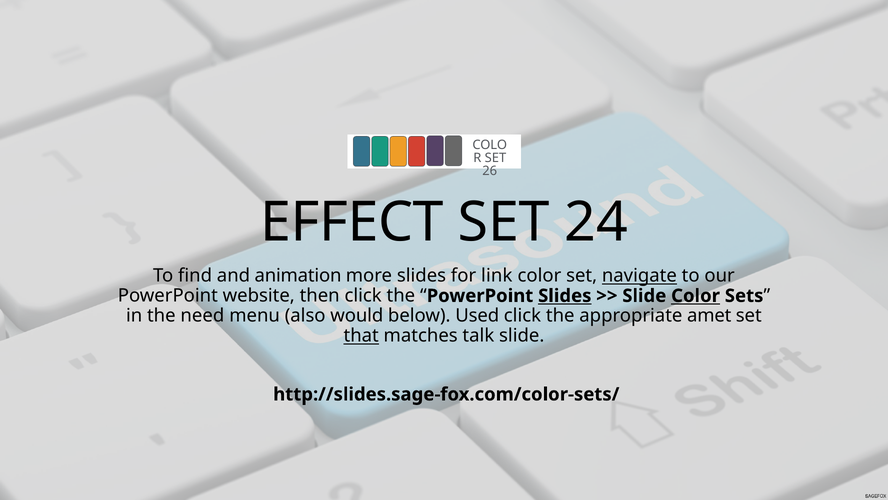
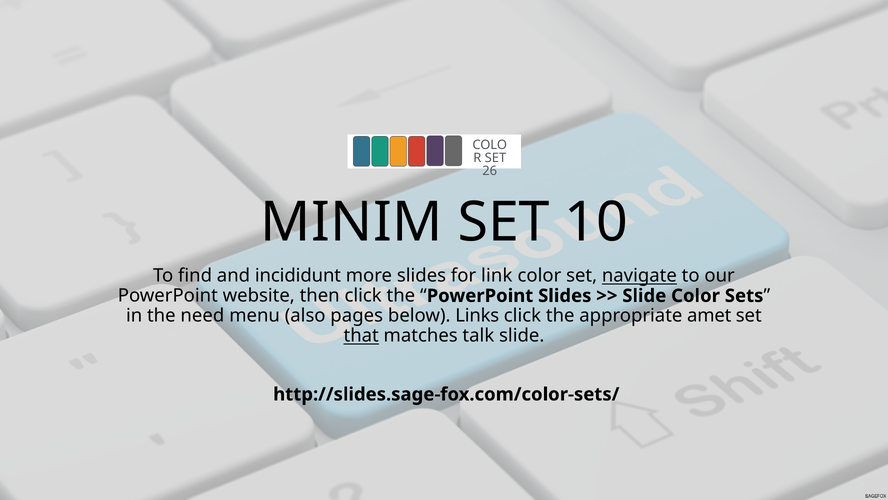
EFFECT: EFFECT -> MINIM (351, 222)
24: 24 -> 10 (596, 222)
animation: animation -> incididunt (298, 276)
Slides underline: present -> none (565, 296)
Color underline: present -> none (696, 296)
would: would -> pages (357, 316)
Used: Used -> Links (477, 316)
